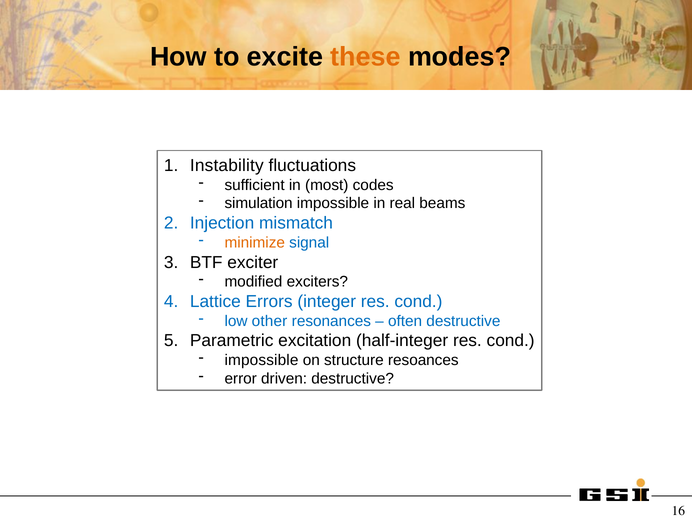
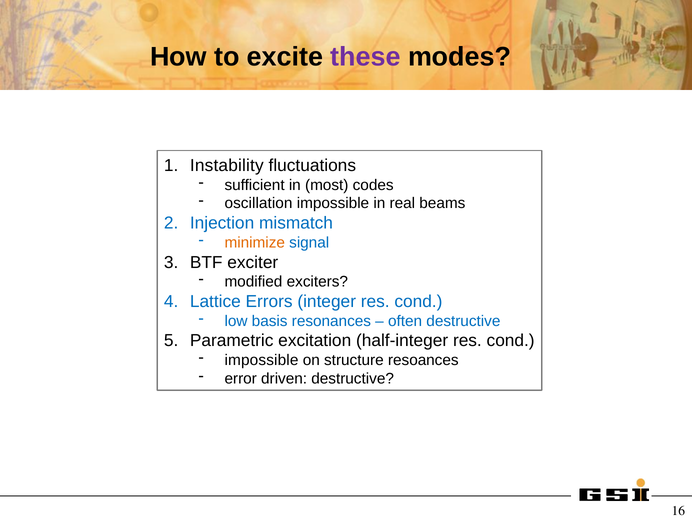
these colour: orange -> purple (366, 57)
simulation: simulation -> oscillation (259, 203)
other: other -> basis (270, 321)
